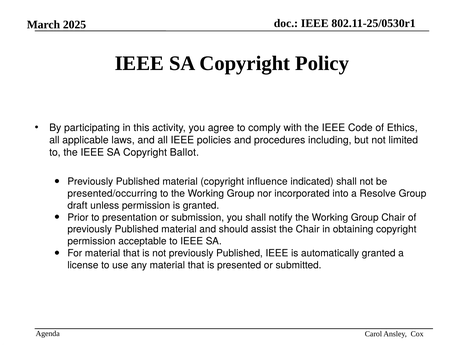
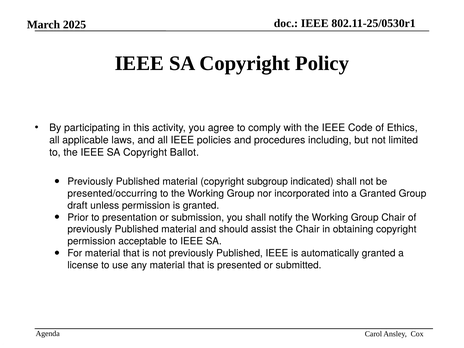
influence: influence -> subgroup (267, 181)
a Resolve: Resolve -> Granted (378, 193)
